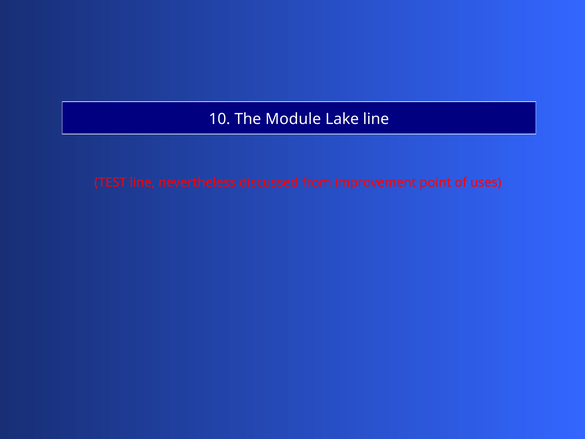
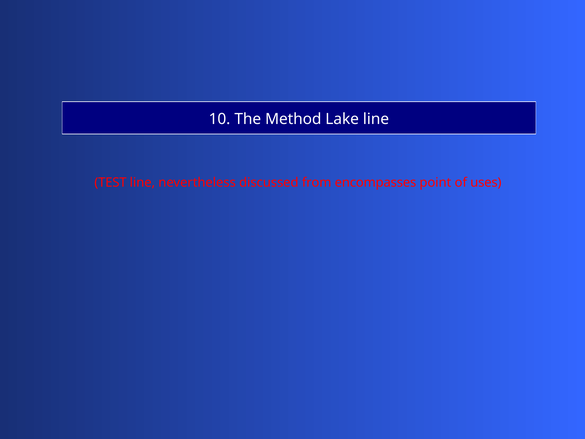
Module: Module -> Method (293, 119)
improvement: improvement -> encompasses (375, 182)
